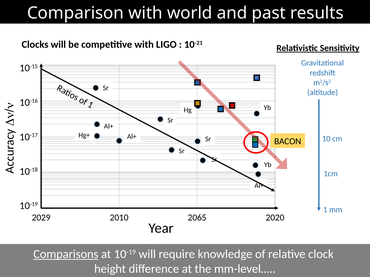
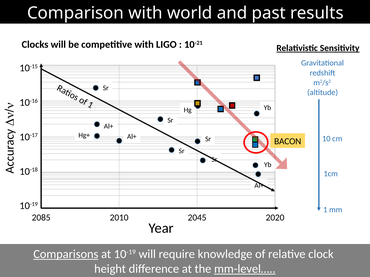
2029: 2029 -> 2085 (41, 218)
2065: 2065 -> 2045 (197, 218)
mm-level… underline: none -> present (245, 269)
